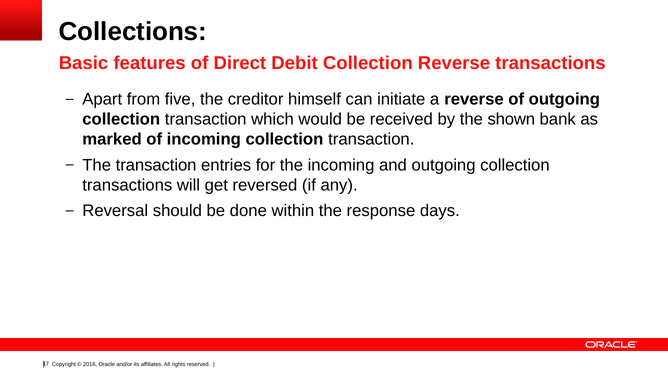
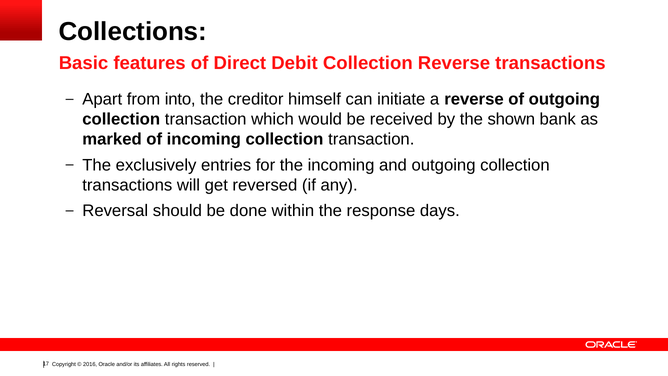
five: five -> into (180, 99)
The transaction: transaction -> exclusively (156, 165)
